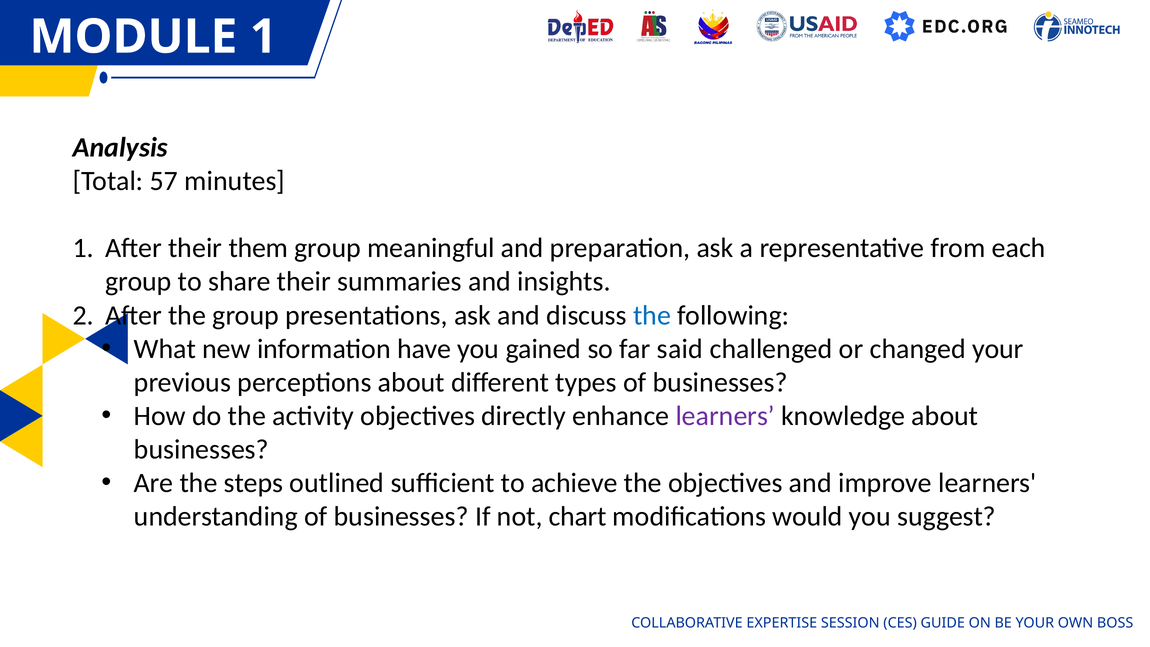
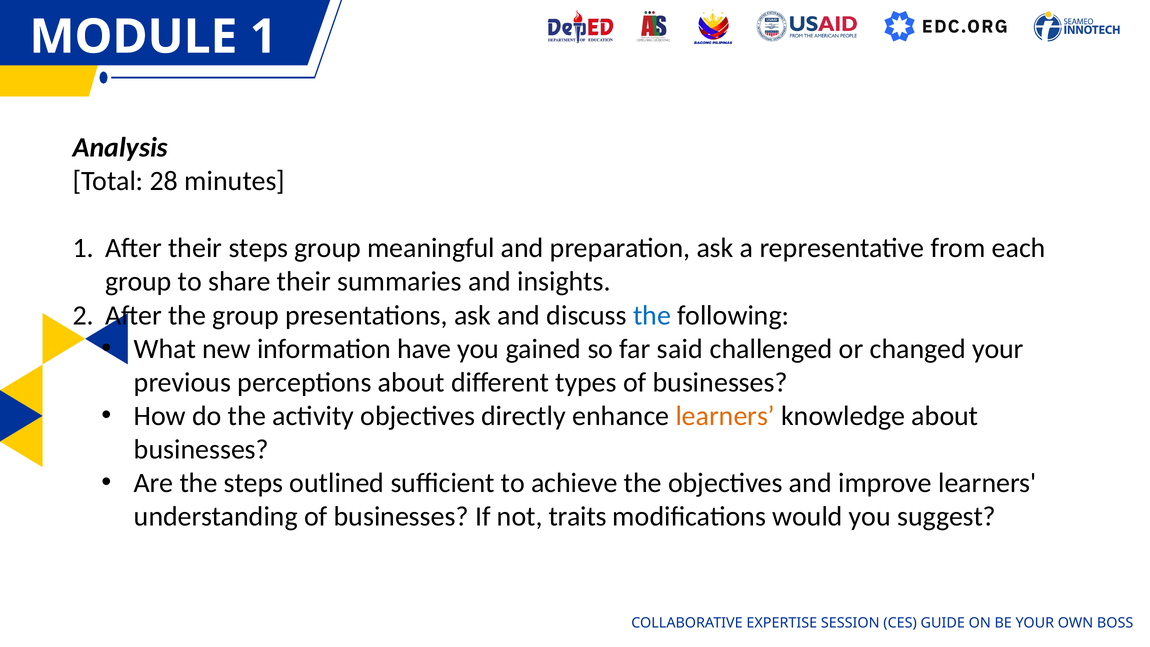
57: 57 -> 28 (164, 181)
their them: them -> steps (258, 248)
learners colour: purple -> orange (725, 416)
chart: chart -> traits (578, 517)
